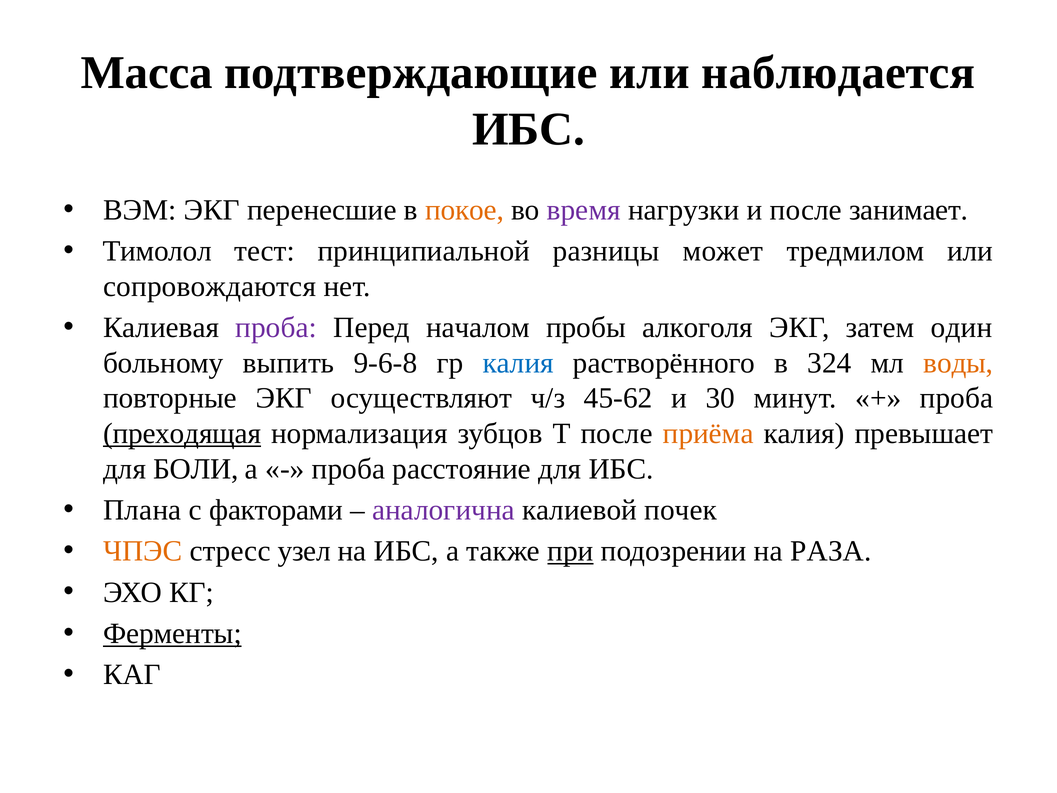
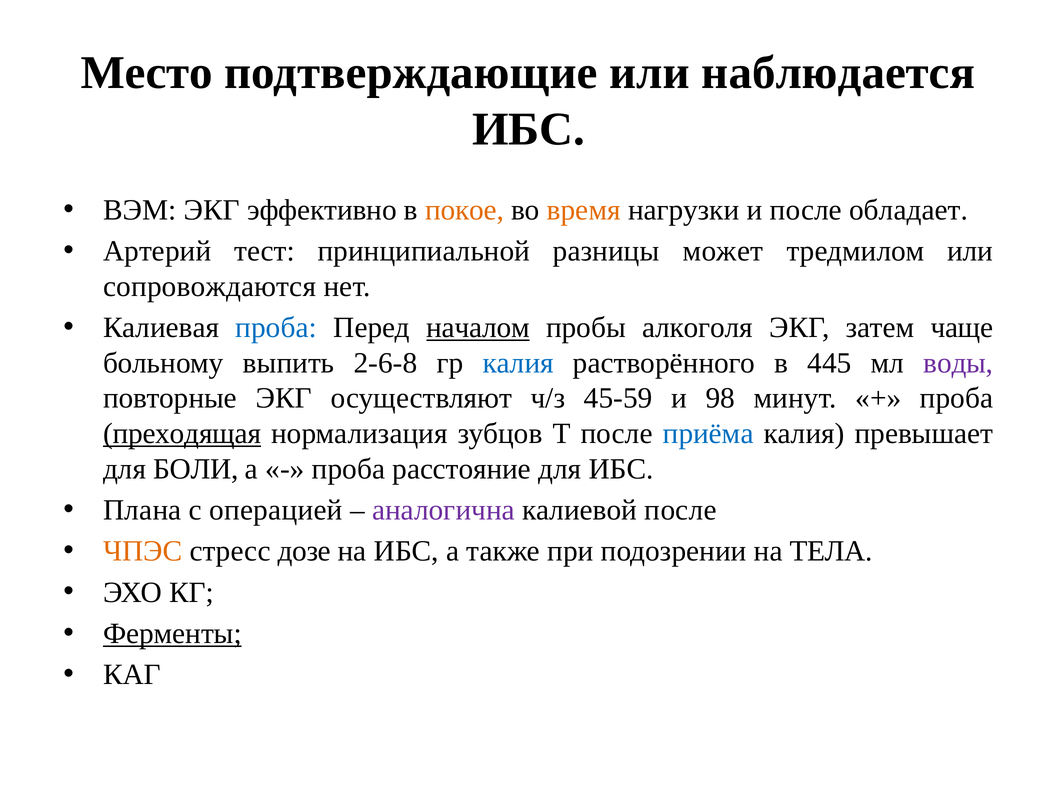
Масса: Масса -> Место (147, 73)
перенесшие: перенесшие -> эффективно (322, 210)
время colour: purple -> orange (584, 210)
занимает: занимает -> обладает (908, 210)
Тимолол: Тимолол -> Артерий (157, 251)
проба colour: purple -> blue (276, 328)
началом underline: none -> present (478, 328)
один: один -> чаще (962, 328)
9-6-8: 9-6-8 -> 2-6-8 (385, 363)
324: 324 -> 445 (829, 363)
воды colour: orange -> purple (958, 363)
45-62: 45-62 -> 45-59 (618, 398)
30: 30 -> 98 (720, 398)
приёма colour: orange -> blue (708, 433)
факторами: факторами -> операцией (276, 510)
калиевой почек: почек -> после (681, 510)
узел: узел -> дозе (304, 551)
при underline: present -> none (570, 551)
РАЗА: РАЗА -> ТЕЛА (831, 551)
